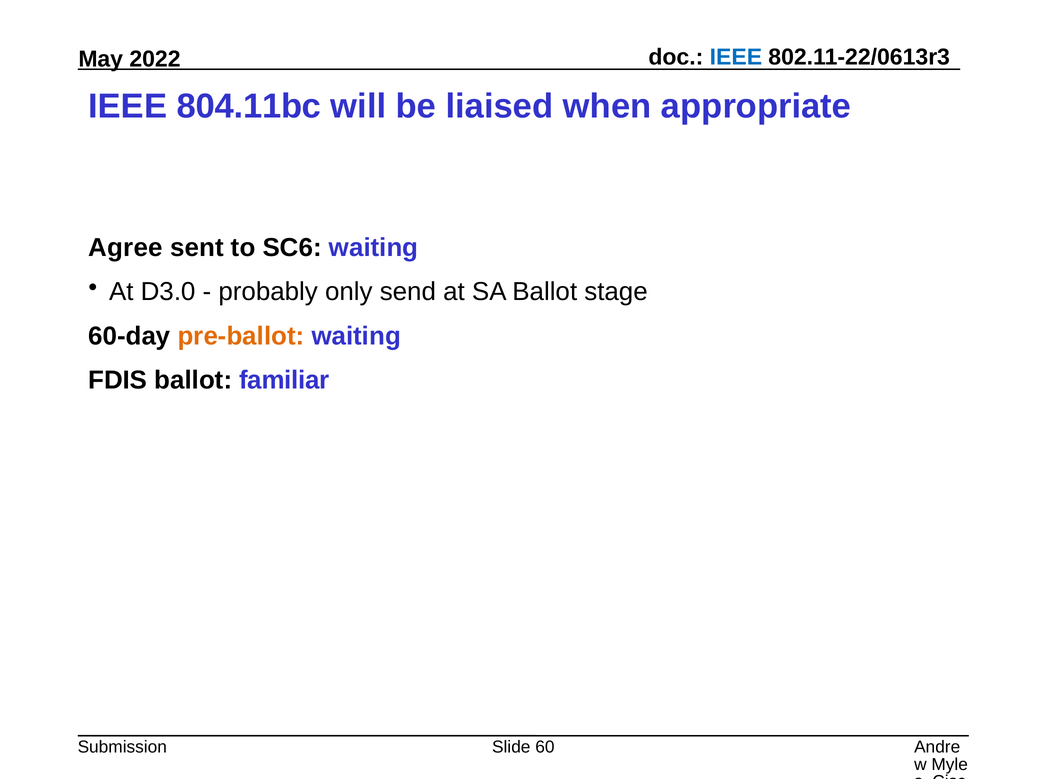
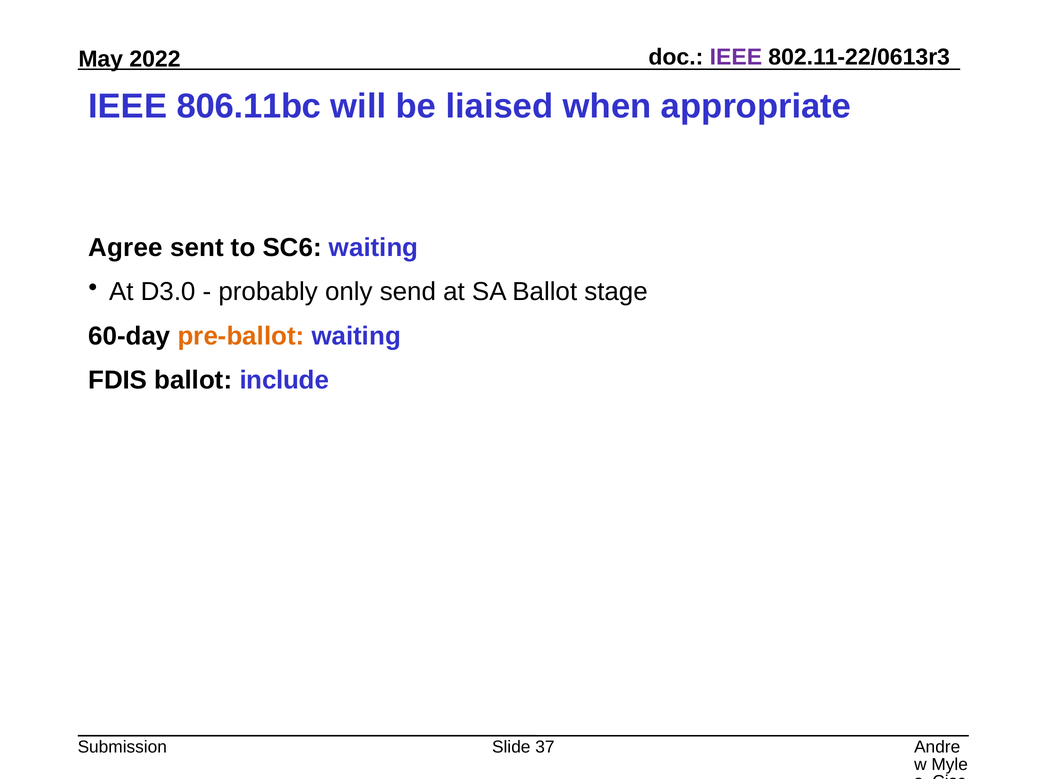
IEEE colour: blue -> purple (736, 57)
804.11bc: 804.11bc -> 806.11bc (249, 106)
familiar: familiar -> include (284, 380)
60: 60 -> 37 (545, 747)
